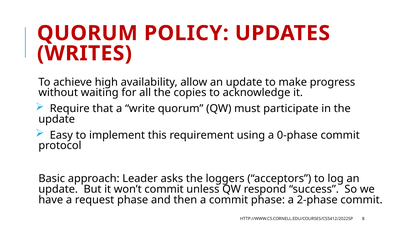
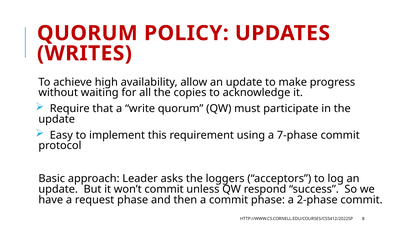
0-phase: 0-phase -> 7-phase (297, 135)
